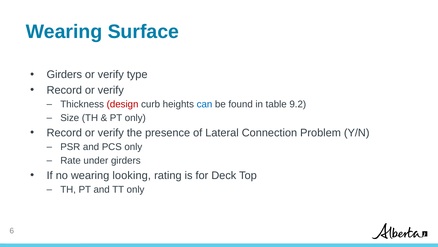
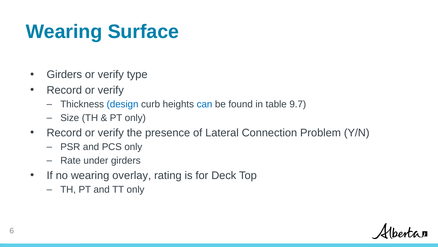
design colour: red -> blue (123, 104)
9.2: 9.2 -> 9.7 (298, 104)
looking: looking -> overlay (132, 175)
